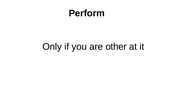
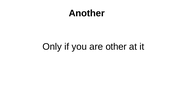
Perform: Perform -> Another (87, 13)
